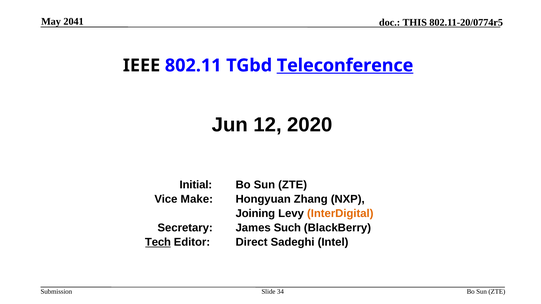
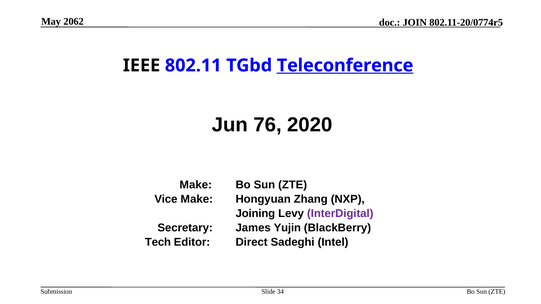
2041: 2041 -> 2062 (74, 22)
THIS: THIS -> JOIN (415, 23)
12: 12 -> 76 (268, 125)
Initial: Initial -> Make (196, 185)
InterDigital colour: orange -> purple (340, 214)
Such: Such -> Yujin (287, 228)
Tech underline: present -> none (158, 243)
